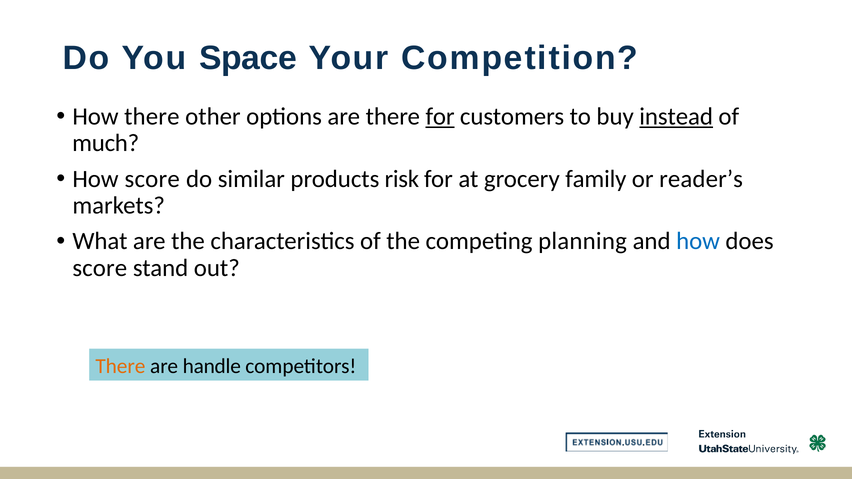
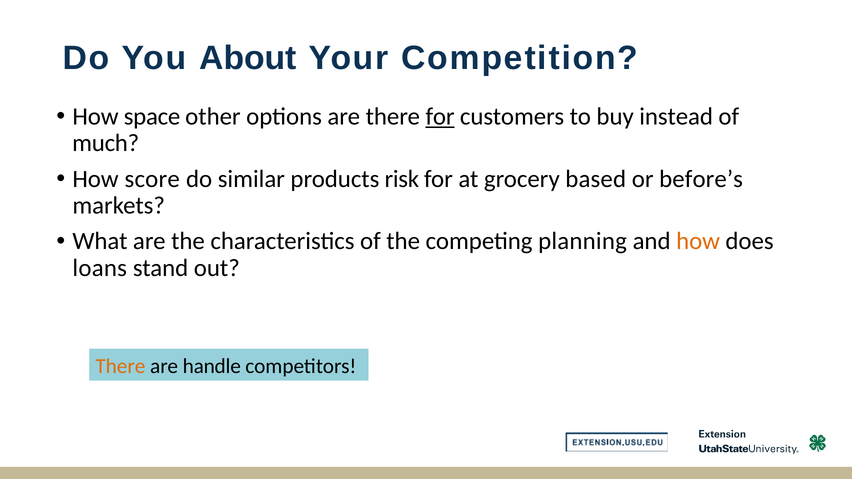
Space: Space -> About (248, 58)
How there: there -> space (152, 116)
instead underline: present -> none (676, 116)
family: family -> based (596, 179)
reader’s: reader’s -> before’s (701, 179)
how colour: blue -> orange (698, 241)
score: score -> loans (100, 268)
